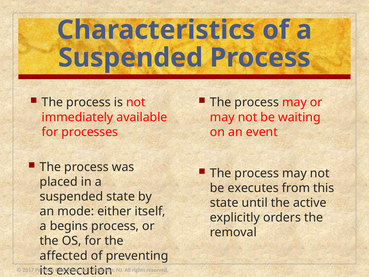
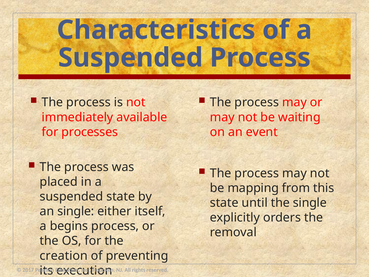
executes: executes -> mapping (253, 188)
the active: active -> single (310, 203)
an mode: mode -> single (76, 211)
affected: affected -> creation (64, 255)
